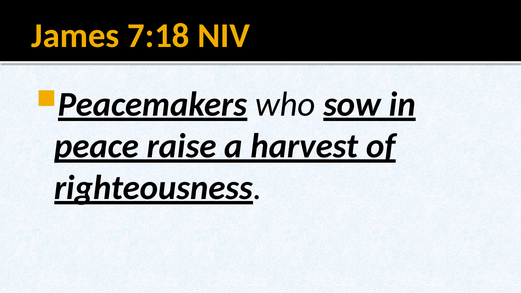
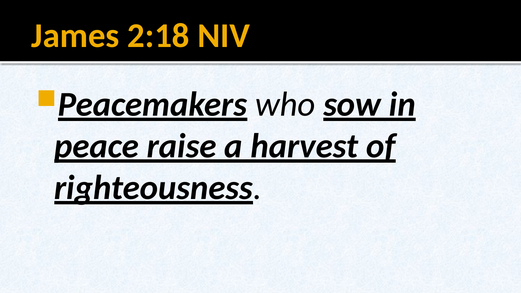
7:18: 7:18 -> 2:18 (158, 36)
